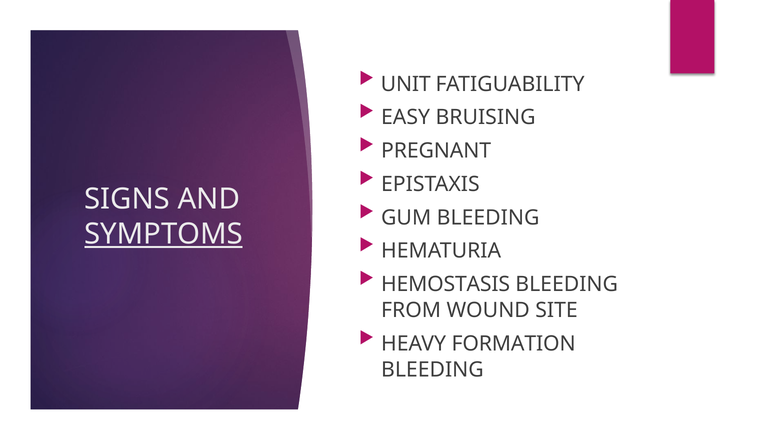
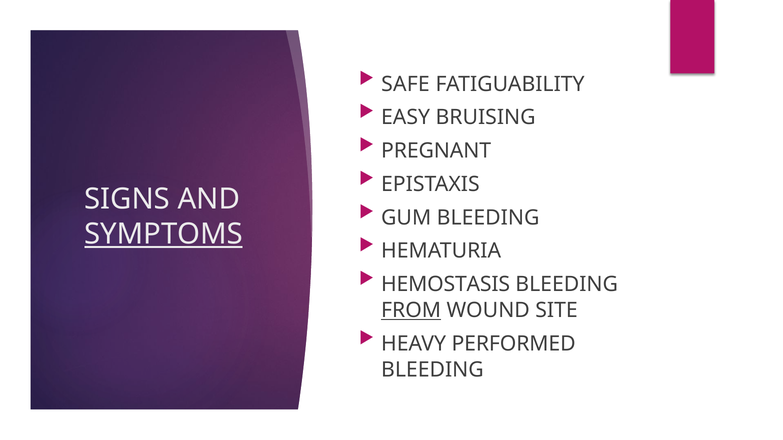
UNIT: UNIT -> SAFE (405, 84)
FROM underline: none -> present (411, 311)
FORMATION: FORMATION -> PERFORMED (514, 344)
